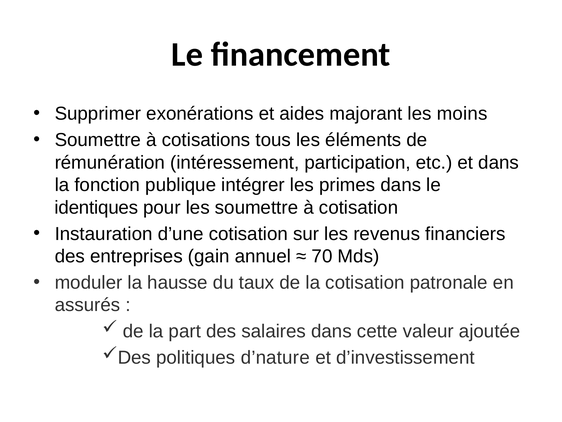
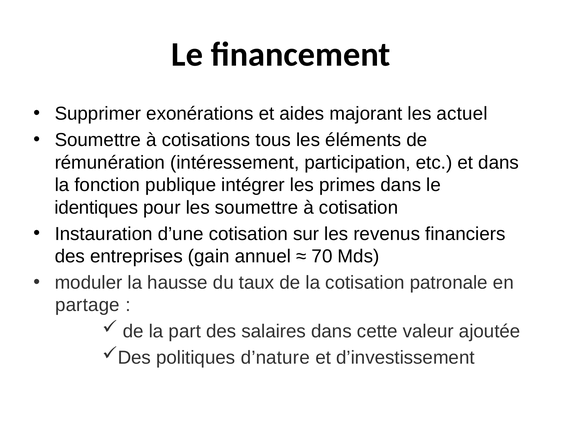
moins: moins -> actuel (462, 114)
assurés: assurés -> partage (87, 305)
